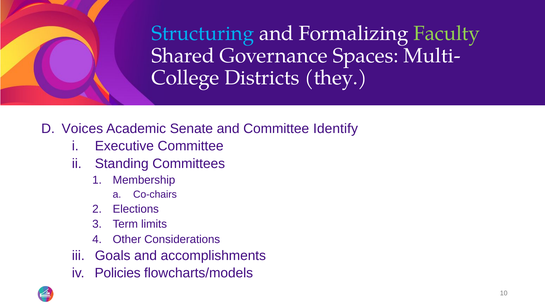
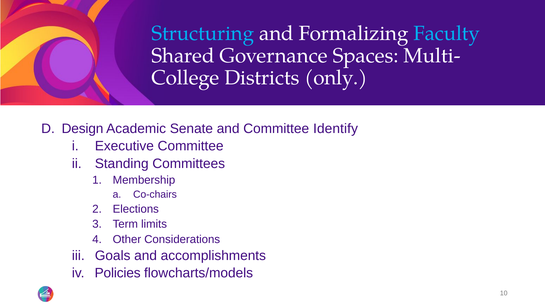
Faculty colour: light green -> light blue (447, 34)
they: they -> only (336, 78)
Voices: Voices -> Design (82, 128)
